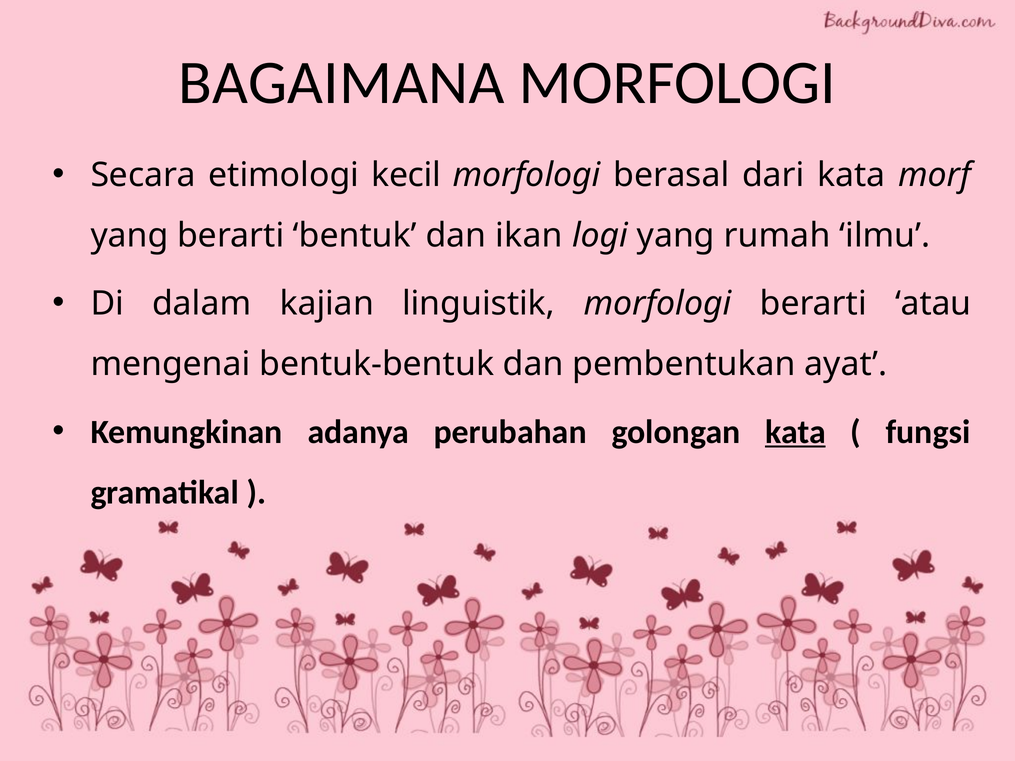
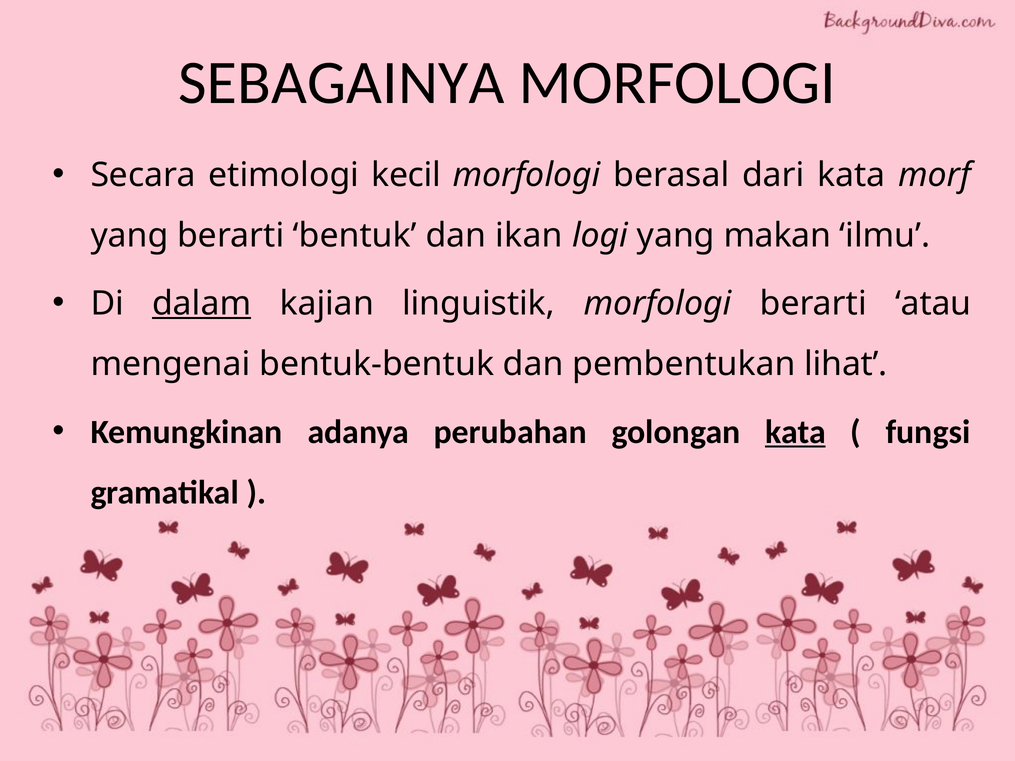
BAGAIMANA: BAGAIMANA -> SEBAGAINYA (341, 83)
rumah: rumah -> makan (777, 236)
dalam underline: none -> present (202, 303)
ayat: ayat -> lihat (846, 364)
